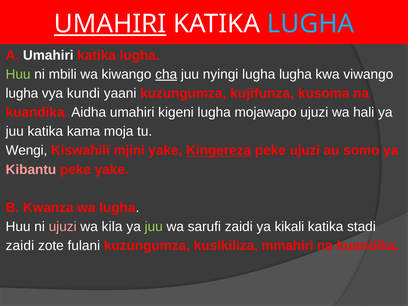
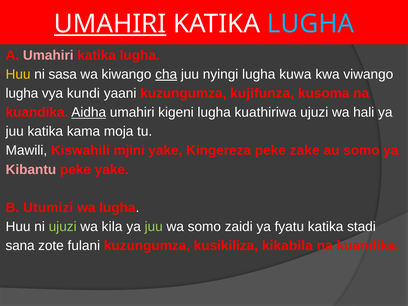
Umahiri colour: white -> pink (48, 55)
Huu colour: light green -> yellow (18, 74)
mbili: mbili -> sasa (63, 74)
lugha lugha: lugha -> kuwa (295, 74)
Aidha underline: none -> present (89, 112)
mojawapo: mojawapo -> kuathiriwa (265, 112)
Wengi: Wengi -> Mawili (26, 151)
Kingereza underline: present -> none (219, 151)
peke ujuzi: ujuzi -> zake (305, 151)
Kwanza: Kwanza -> Utumizi (48, 208)
ujuzi colour: pink -> light green (63, 227)
wa sarufi: sarufi -> somo (204, 227)
kikali: kikali -> fyatu (289, 227)
zaidi: zaidi -> sana (20, 246)
mmahiri: mmahiri -> kikabila (287, 246)
